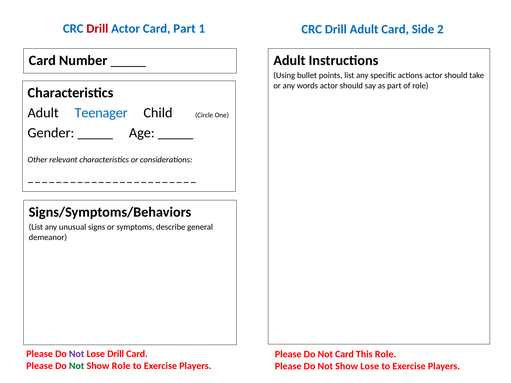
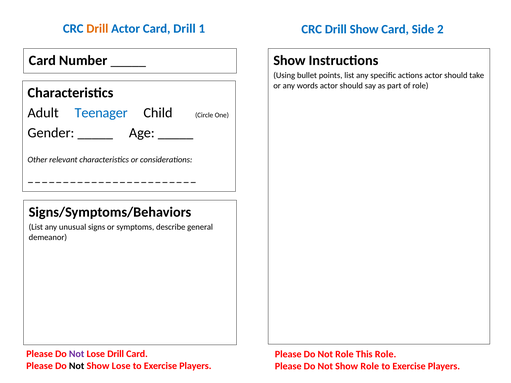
Drill colour: red -> orange (97, 29)
Card Part: Part -> Drill (184, 29)
Drill Adult: Adult -> Show (364, 29)
Adult: Adult -> Show (289, 61)
Not Card: Card -> Role (344, 354)
Not colour: green -> black (77, 366)
Show Role: Role -> Lose (121, 366)
Show Lose: Lose -> Role (370, 366)
